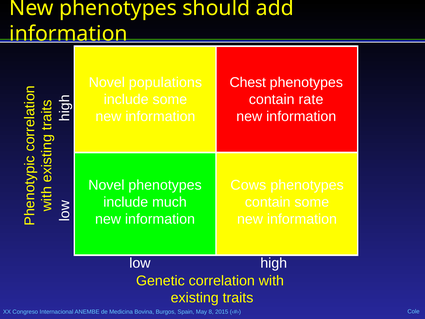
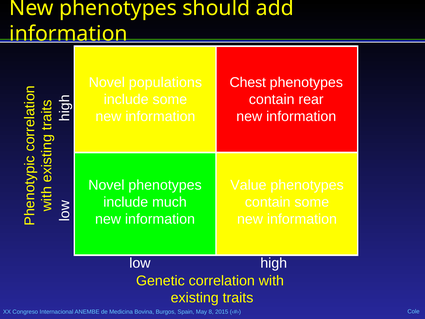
rate: rate -> rear (311, 99)
Cows: Cows -> Value (248, 185)
